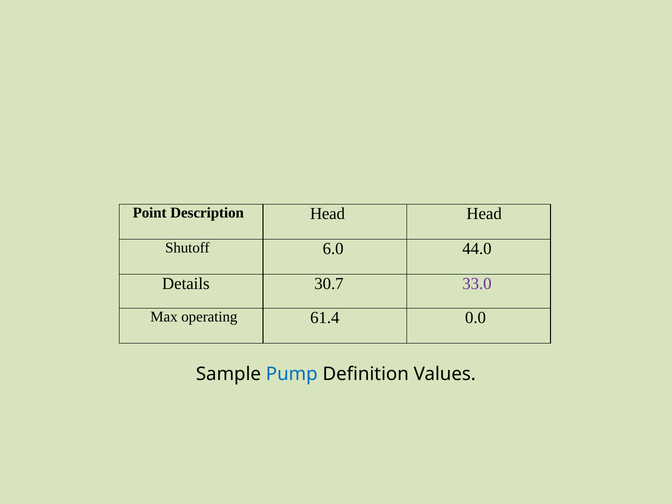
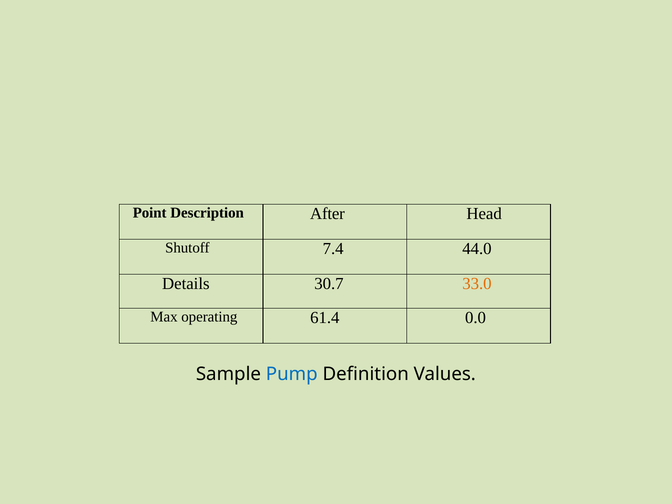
Description Head: Head -> After (327, 214)
6.0: 6.0 -> 7.4 (333, 249)
33.0 colour: purple -> orange (477, 284)
